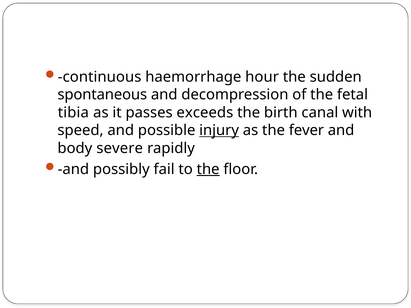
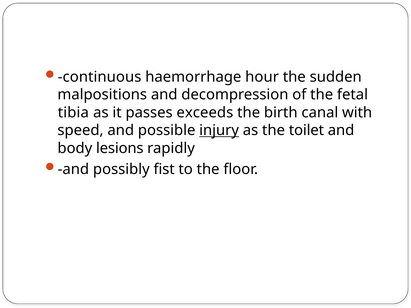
spontaneous: spontaneous -> malpositions (102, 95)
fever: fever -> toilet (306, 130)
severe: severe -> lesions (120, 148)
fail: fail -> fist (164, 169)
the underline: present -> none (208, 169)
